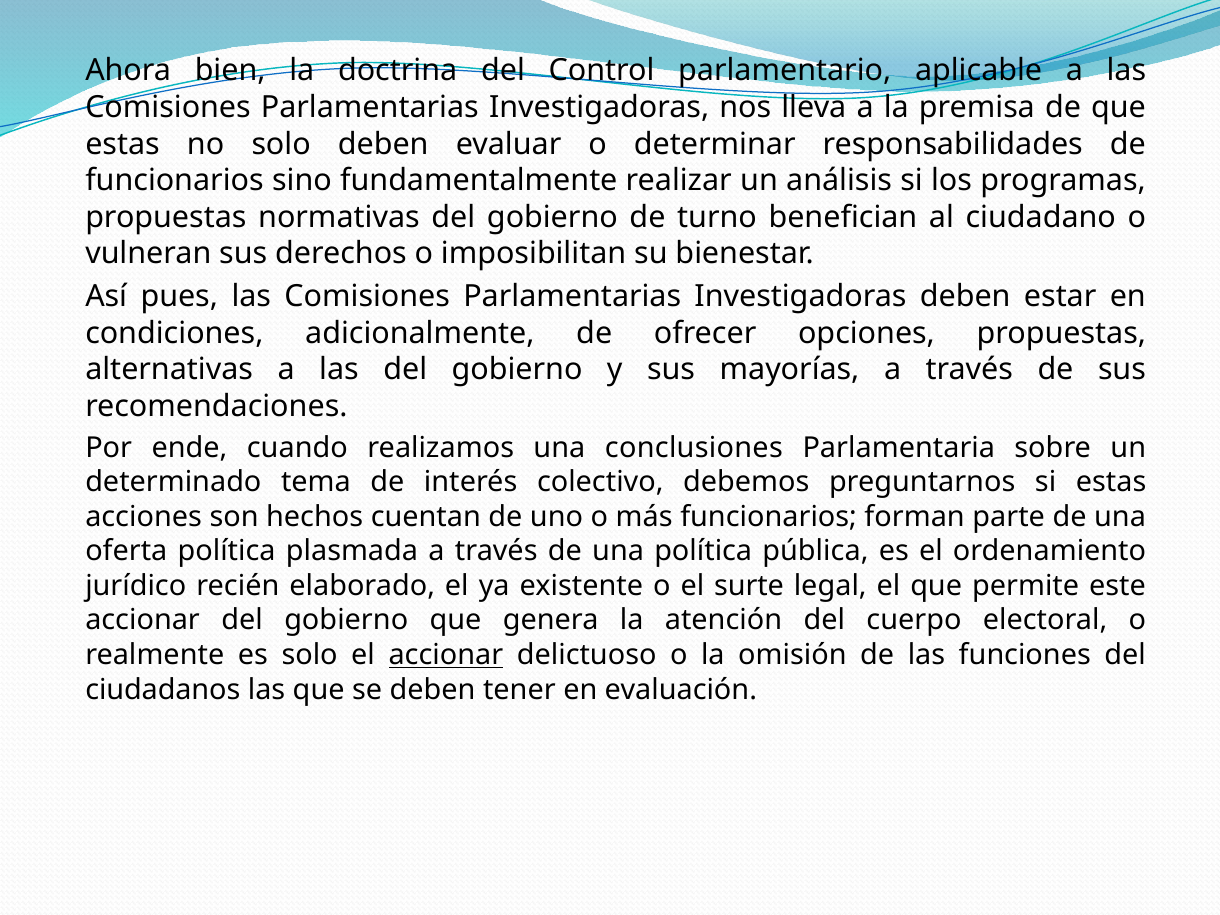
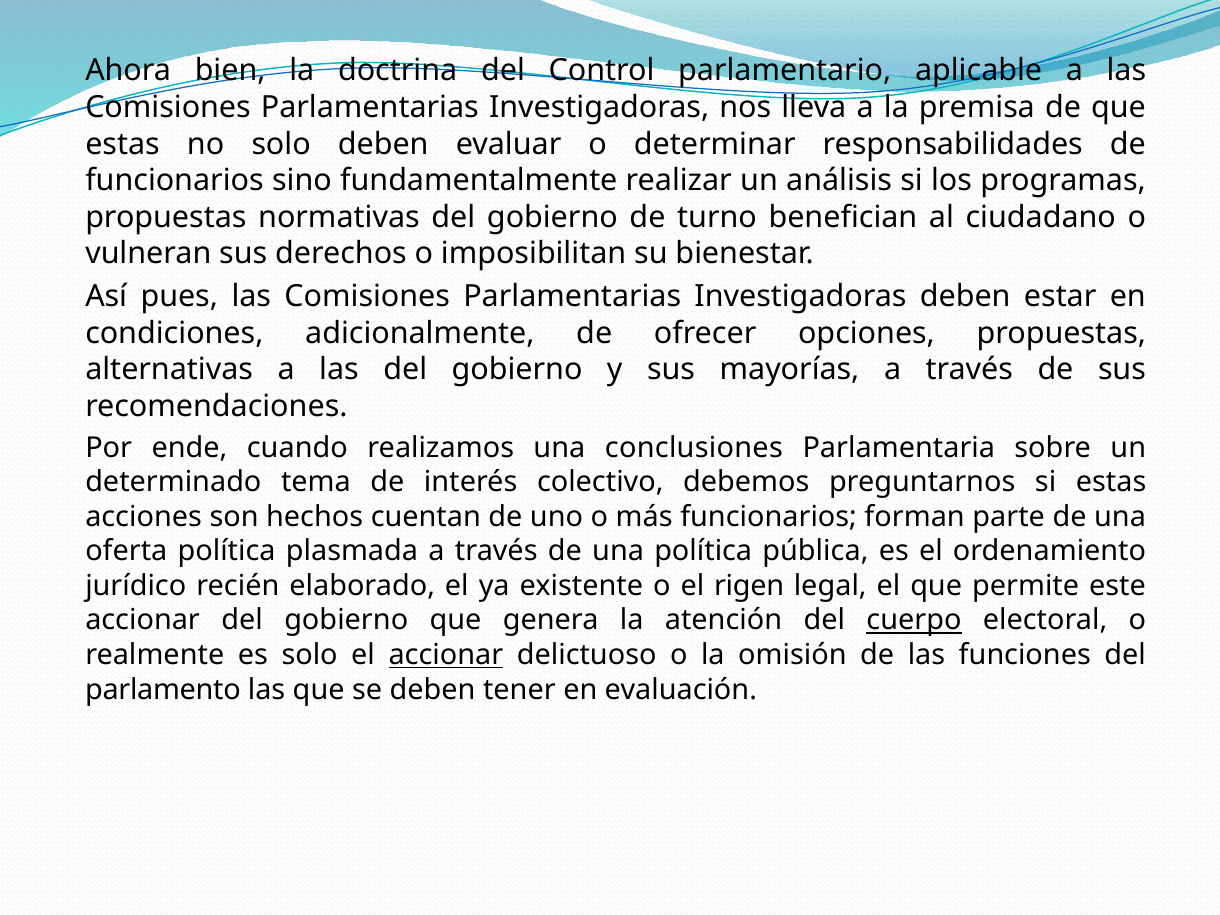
surte: surte -> rigen (749, 586)
cuerpo underline: none -> present (914, 620)
ciudadanos: ciudadanos -> parlamento (163, 690)
